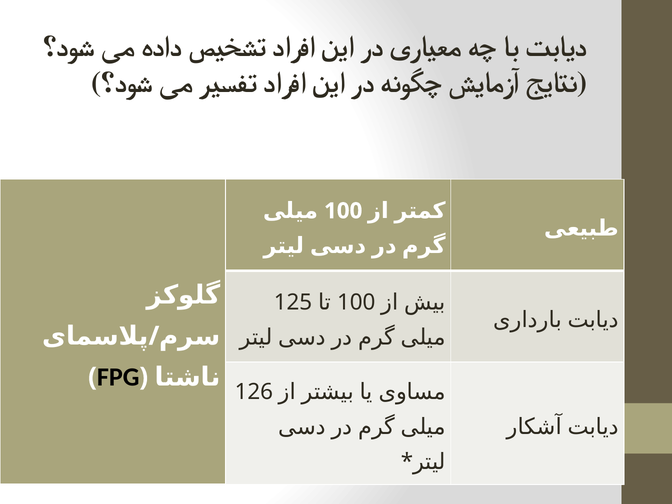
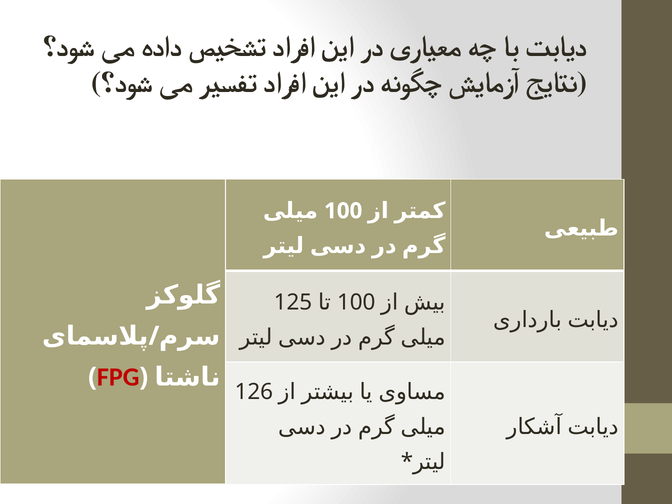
FPG colour: black -> red (118, 377)
